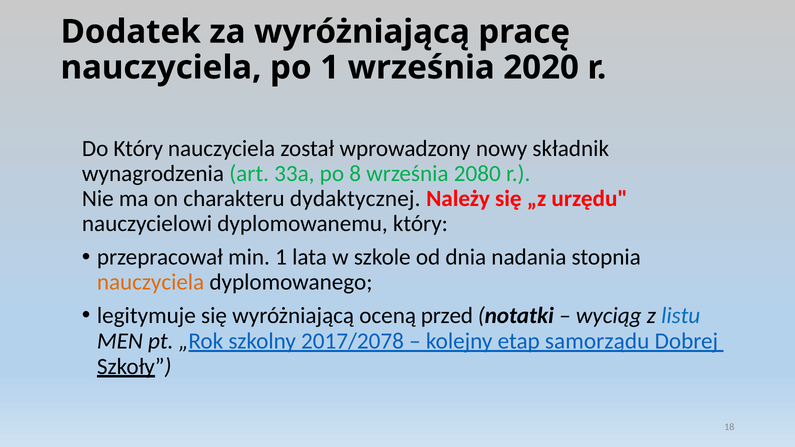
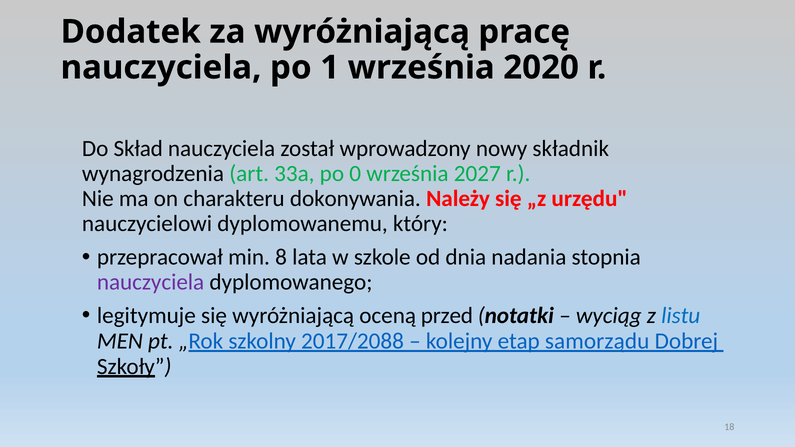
Do Który: Który -> Skład (138, 149)
8: 8 -> 0 (355, 174)
2080: 2080 -> 2027 (477, 174)
dydaktycznej: dydaktycznej -> dokonywania (355, 199)
min 1: 1 -> 8 (281, 257)
nauczyciela colour: orange -> purple (151, 282)
2017/2078: 2017/2078 -> 2017/2088 (353, 341)
